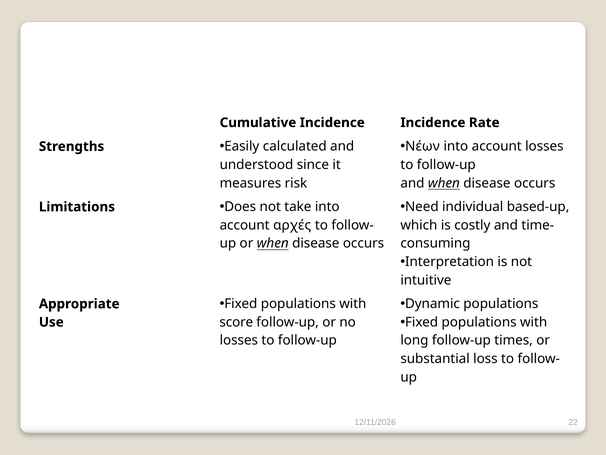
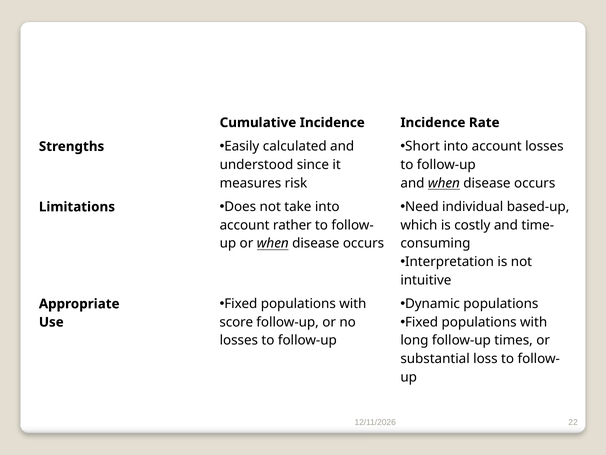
Νέων: Νέων -> Short (422, 146)
αρχές: αρχές -> rather (292, 225)
